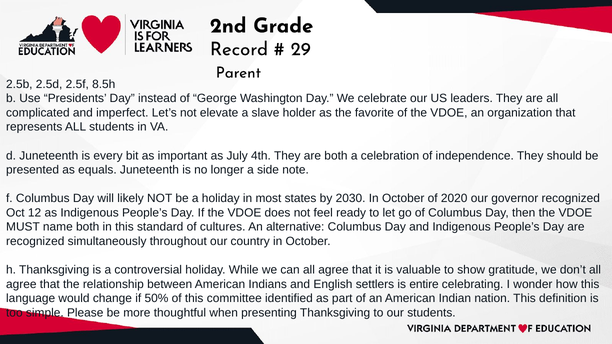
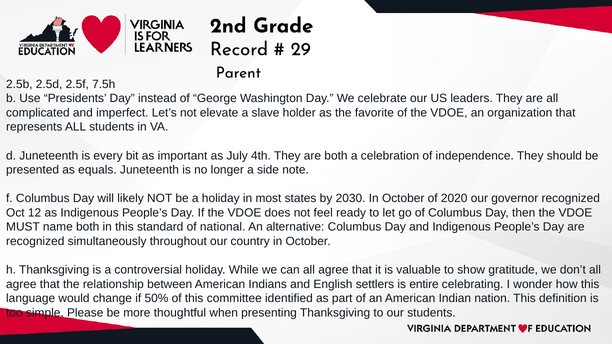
8.5h: 8.5h -> 7.5h (104, 84)
cultures: cultures -> national (223, 227)
